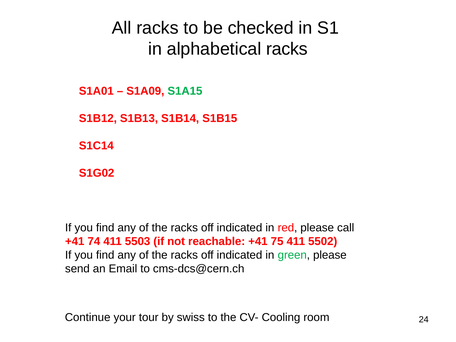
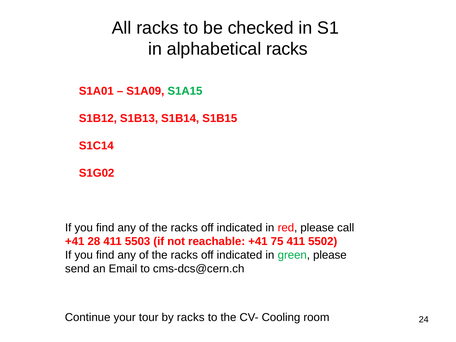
74: 74 -> 28 (94, 241)
by swiss: swiss -> racks (191, 317)
